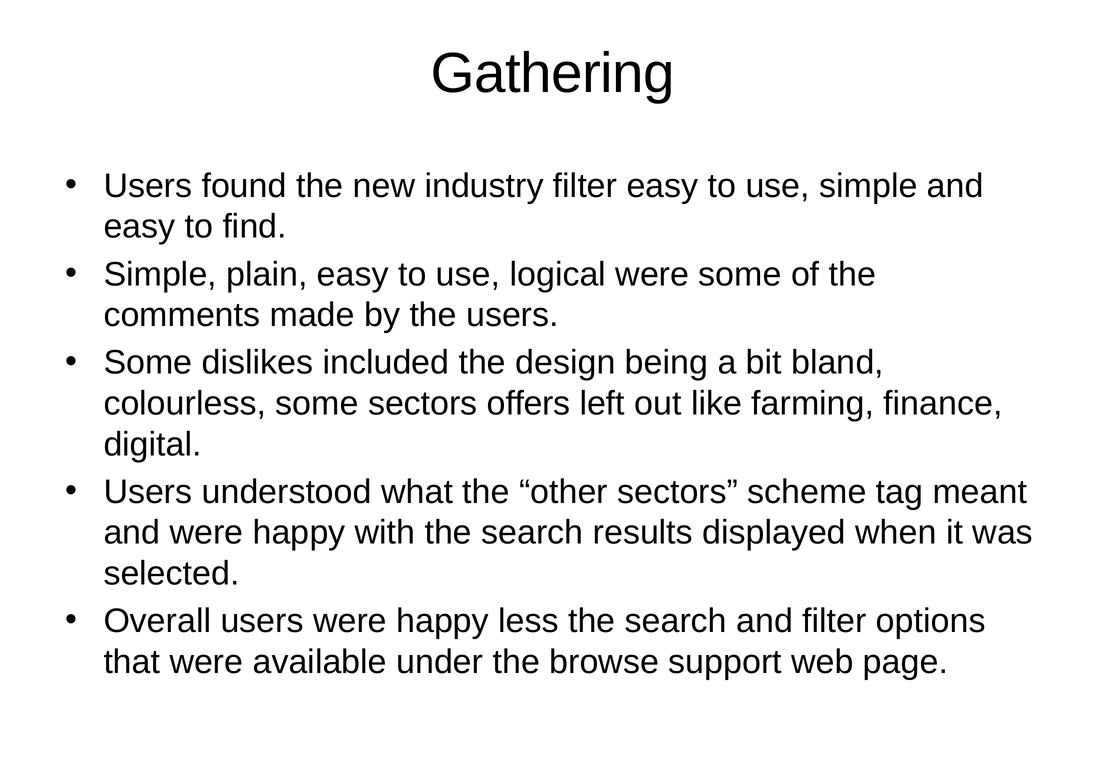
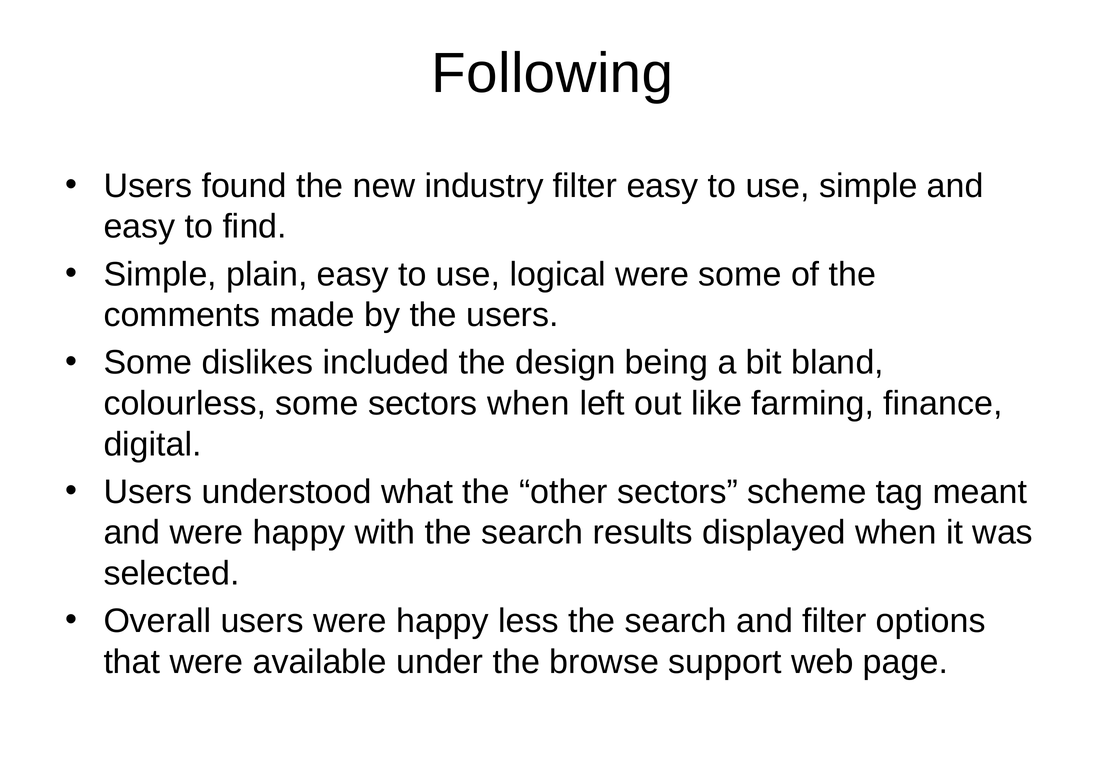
Gathering: Gathering -> Following (552, 74)
sectors offers: offers -> when (528, 404)
